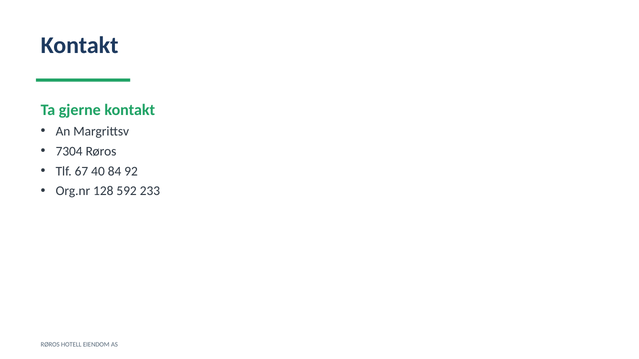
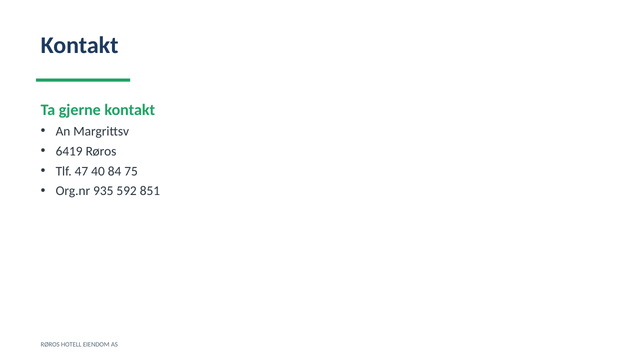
7304: 7304 -> 6419 (69, 151)
67: 67 -> 47 (81, 171)
92: 92 -> 75 (131, 171)
128: 128 -> 935 (103, 191)
233: 233 -> 851 (150, 191)
